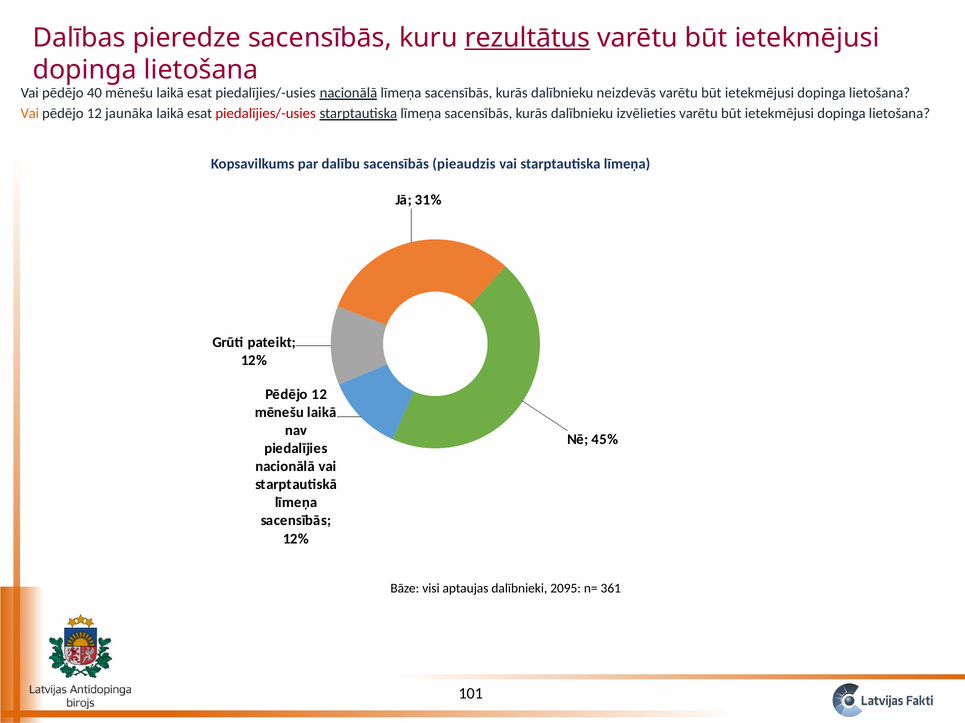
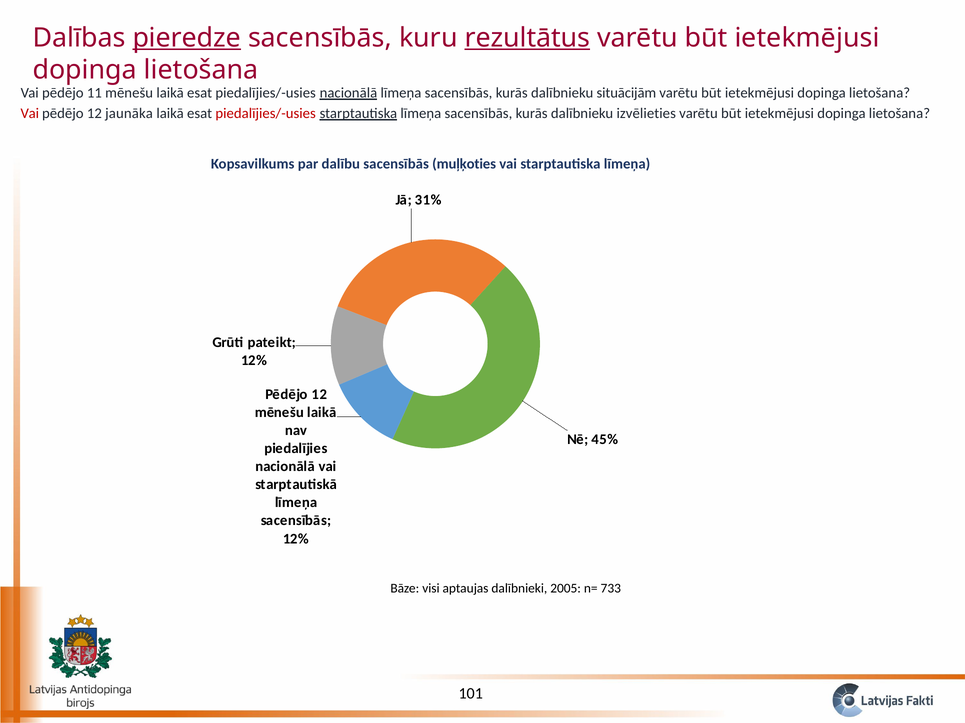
pieredze underline: none -> present (187, 38)
40: 40 -> 11 (94, 93)
neizdevās: neizdevās -> situācijām (626, 93)
Vai colour: orange -> red (30, 114)
pieaudzis: pieaudzis -> muļķoties (464, 164)
2095: 2095 -> 2005 (566, 589)
361: 361 -> 733 (611, 589)
